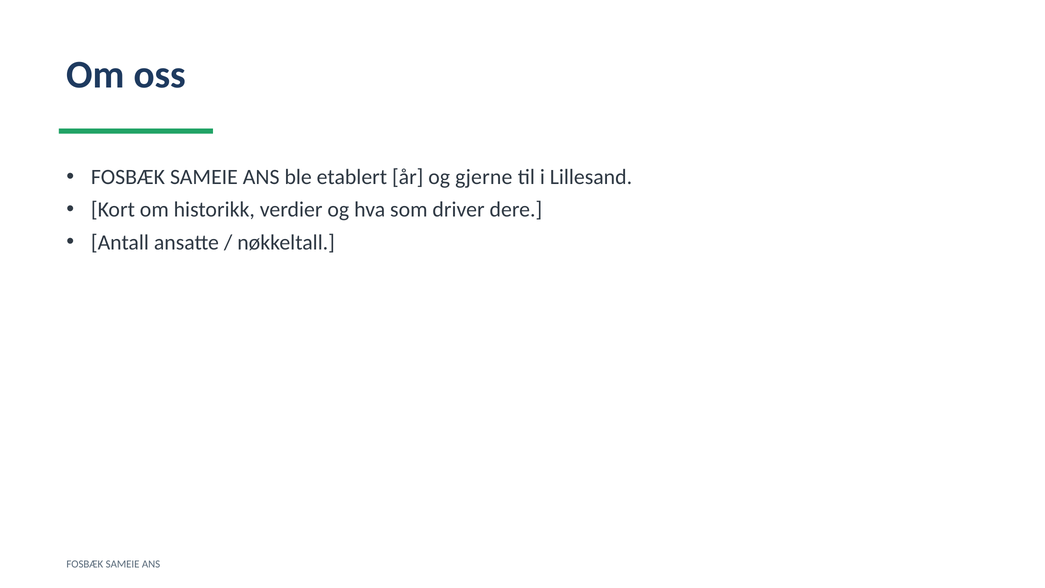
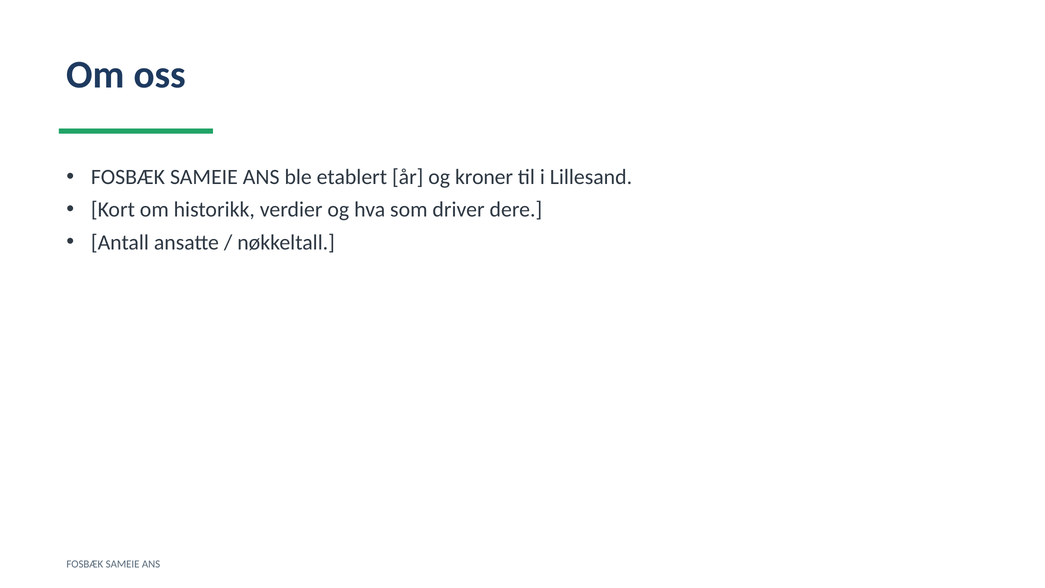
gjerne: gjerne -> kroner (484, 177)
